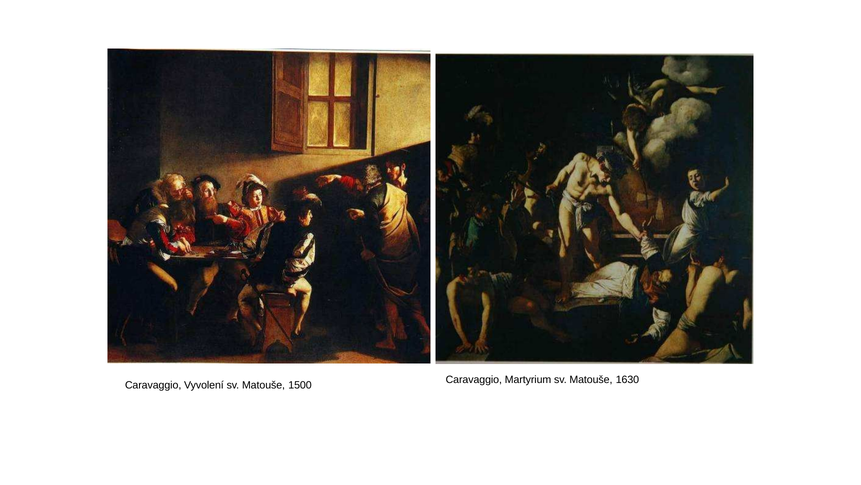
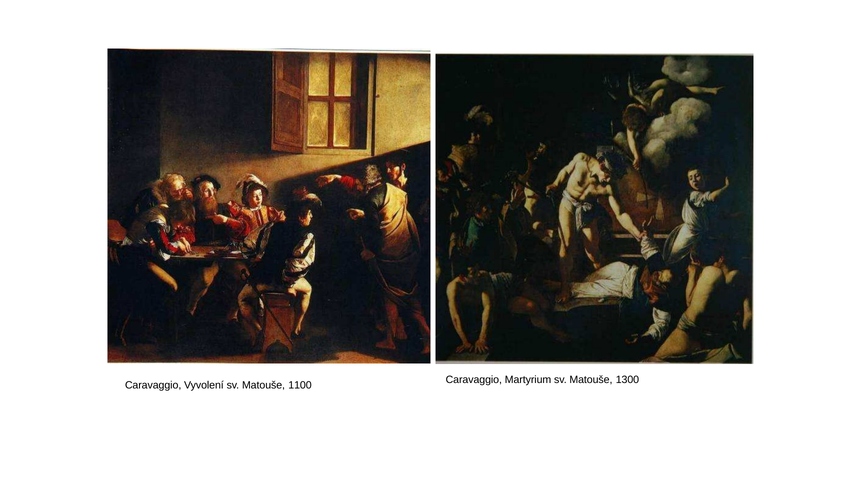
1500: 1500 -> 1100 (300, 384)
1630: 1630 -> 1300 (627, 379)
